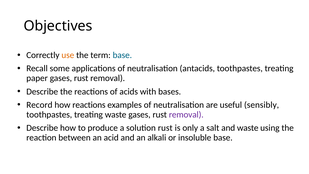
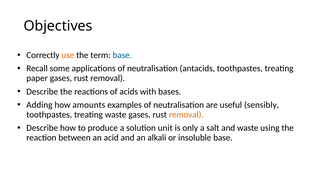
Record: Record -> Adding (39, 105)
how reactions: reactions -> amounts (89, 105)
removal colour: purple -> orange (186, 114)
solution rust: rust -> unit (165, 128)
